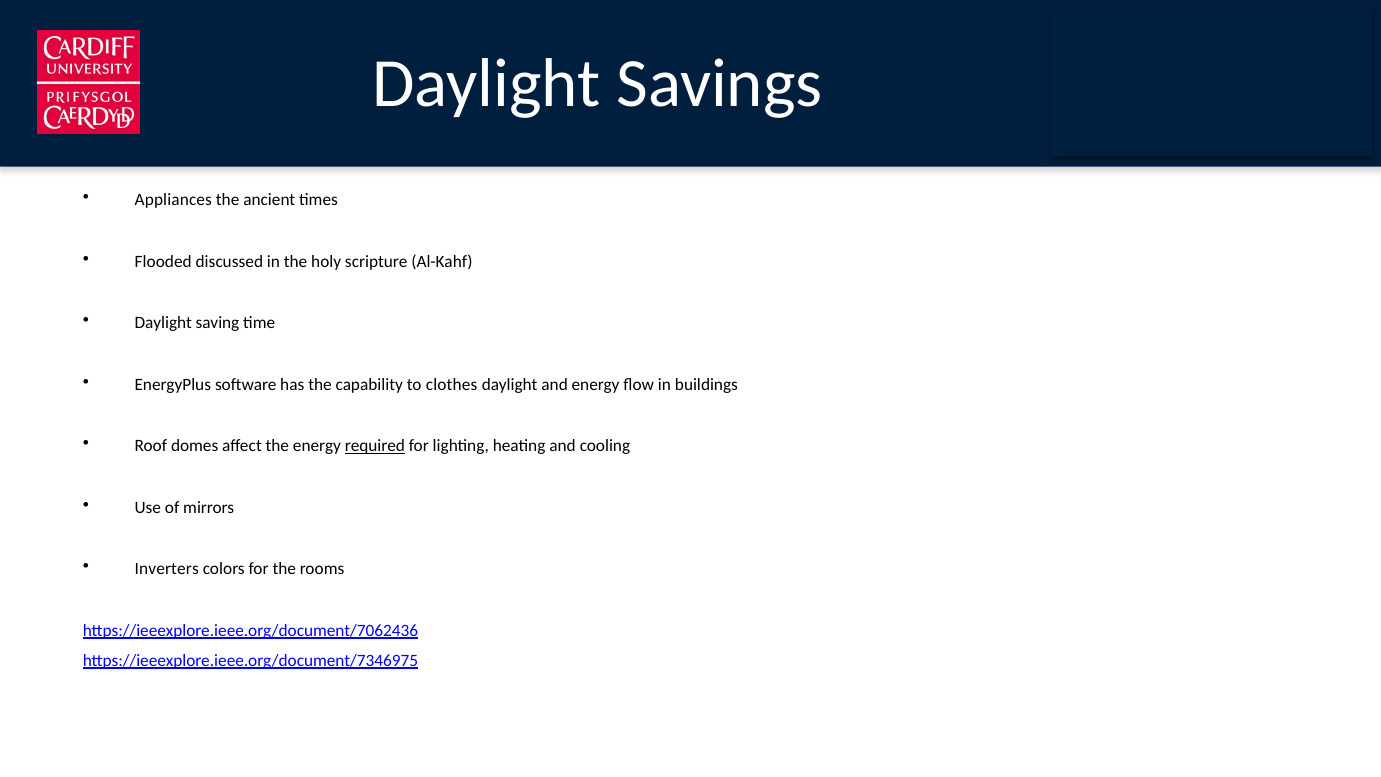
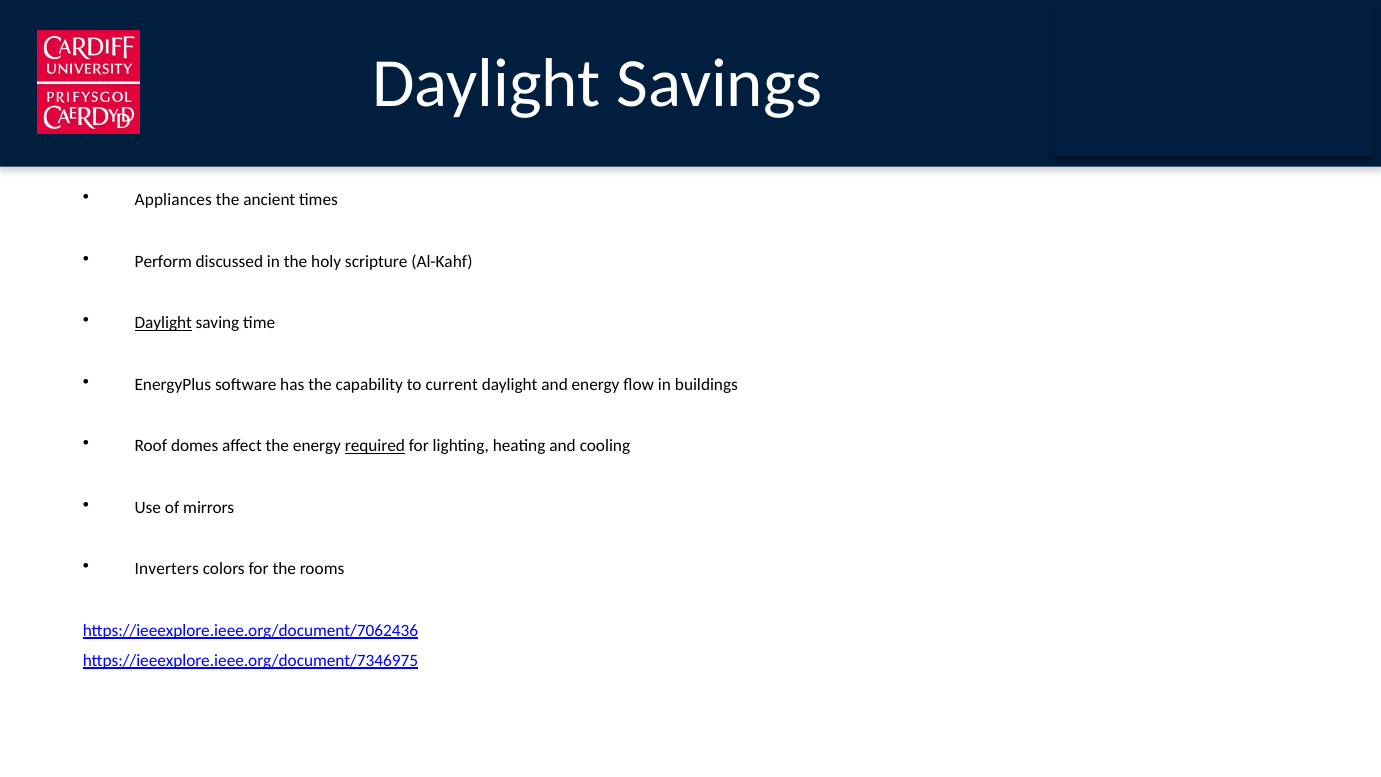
Flooded: Flooded -> Perform (163, 261)
Daylight underline: none -> present (163, 323)
clothes: clothes -> current (452, 384)
